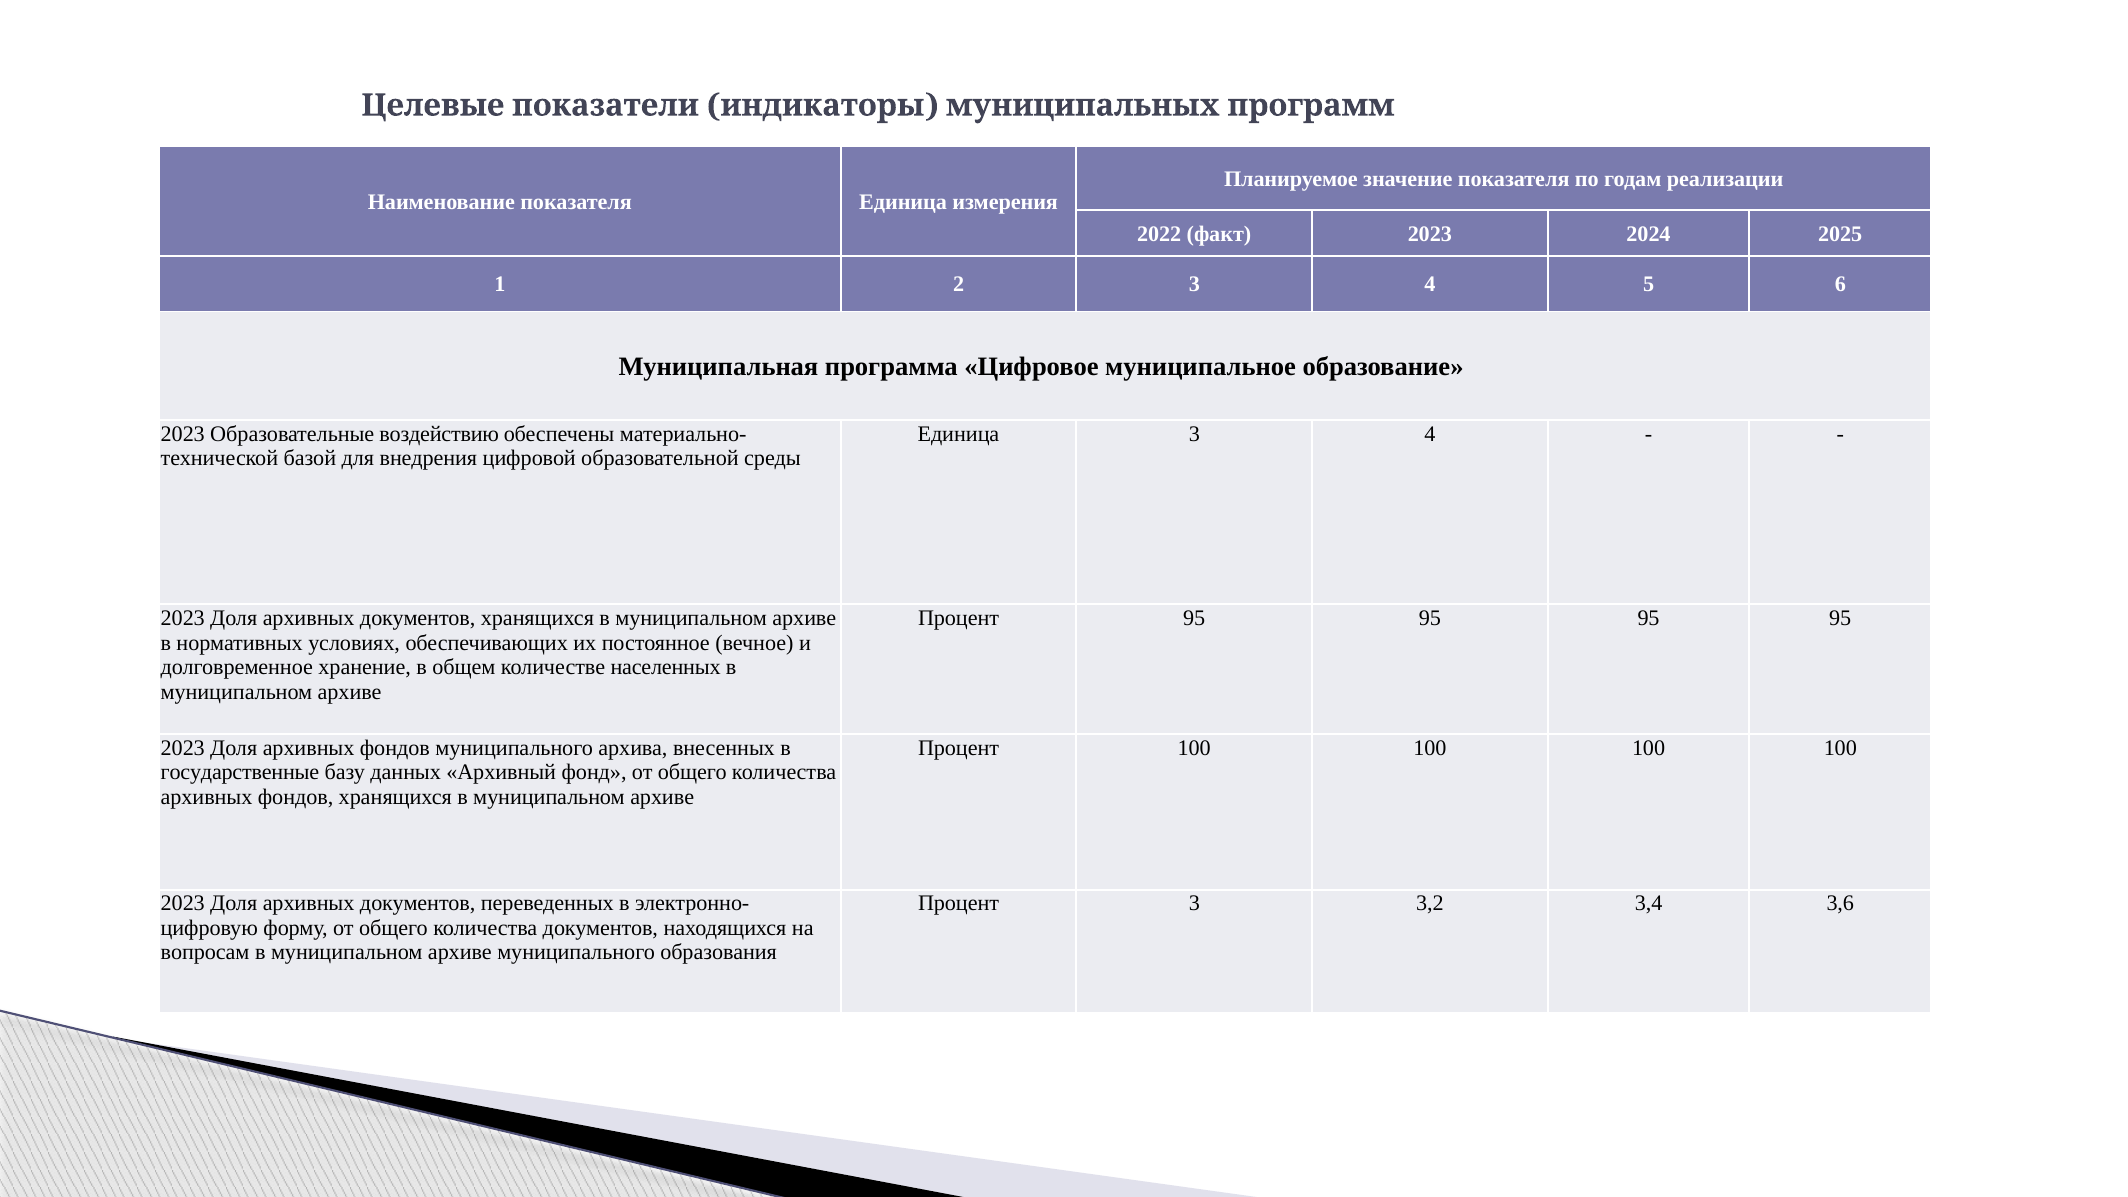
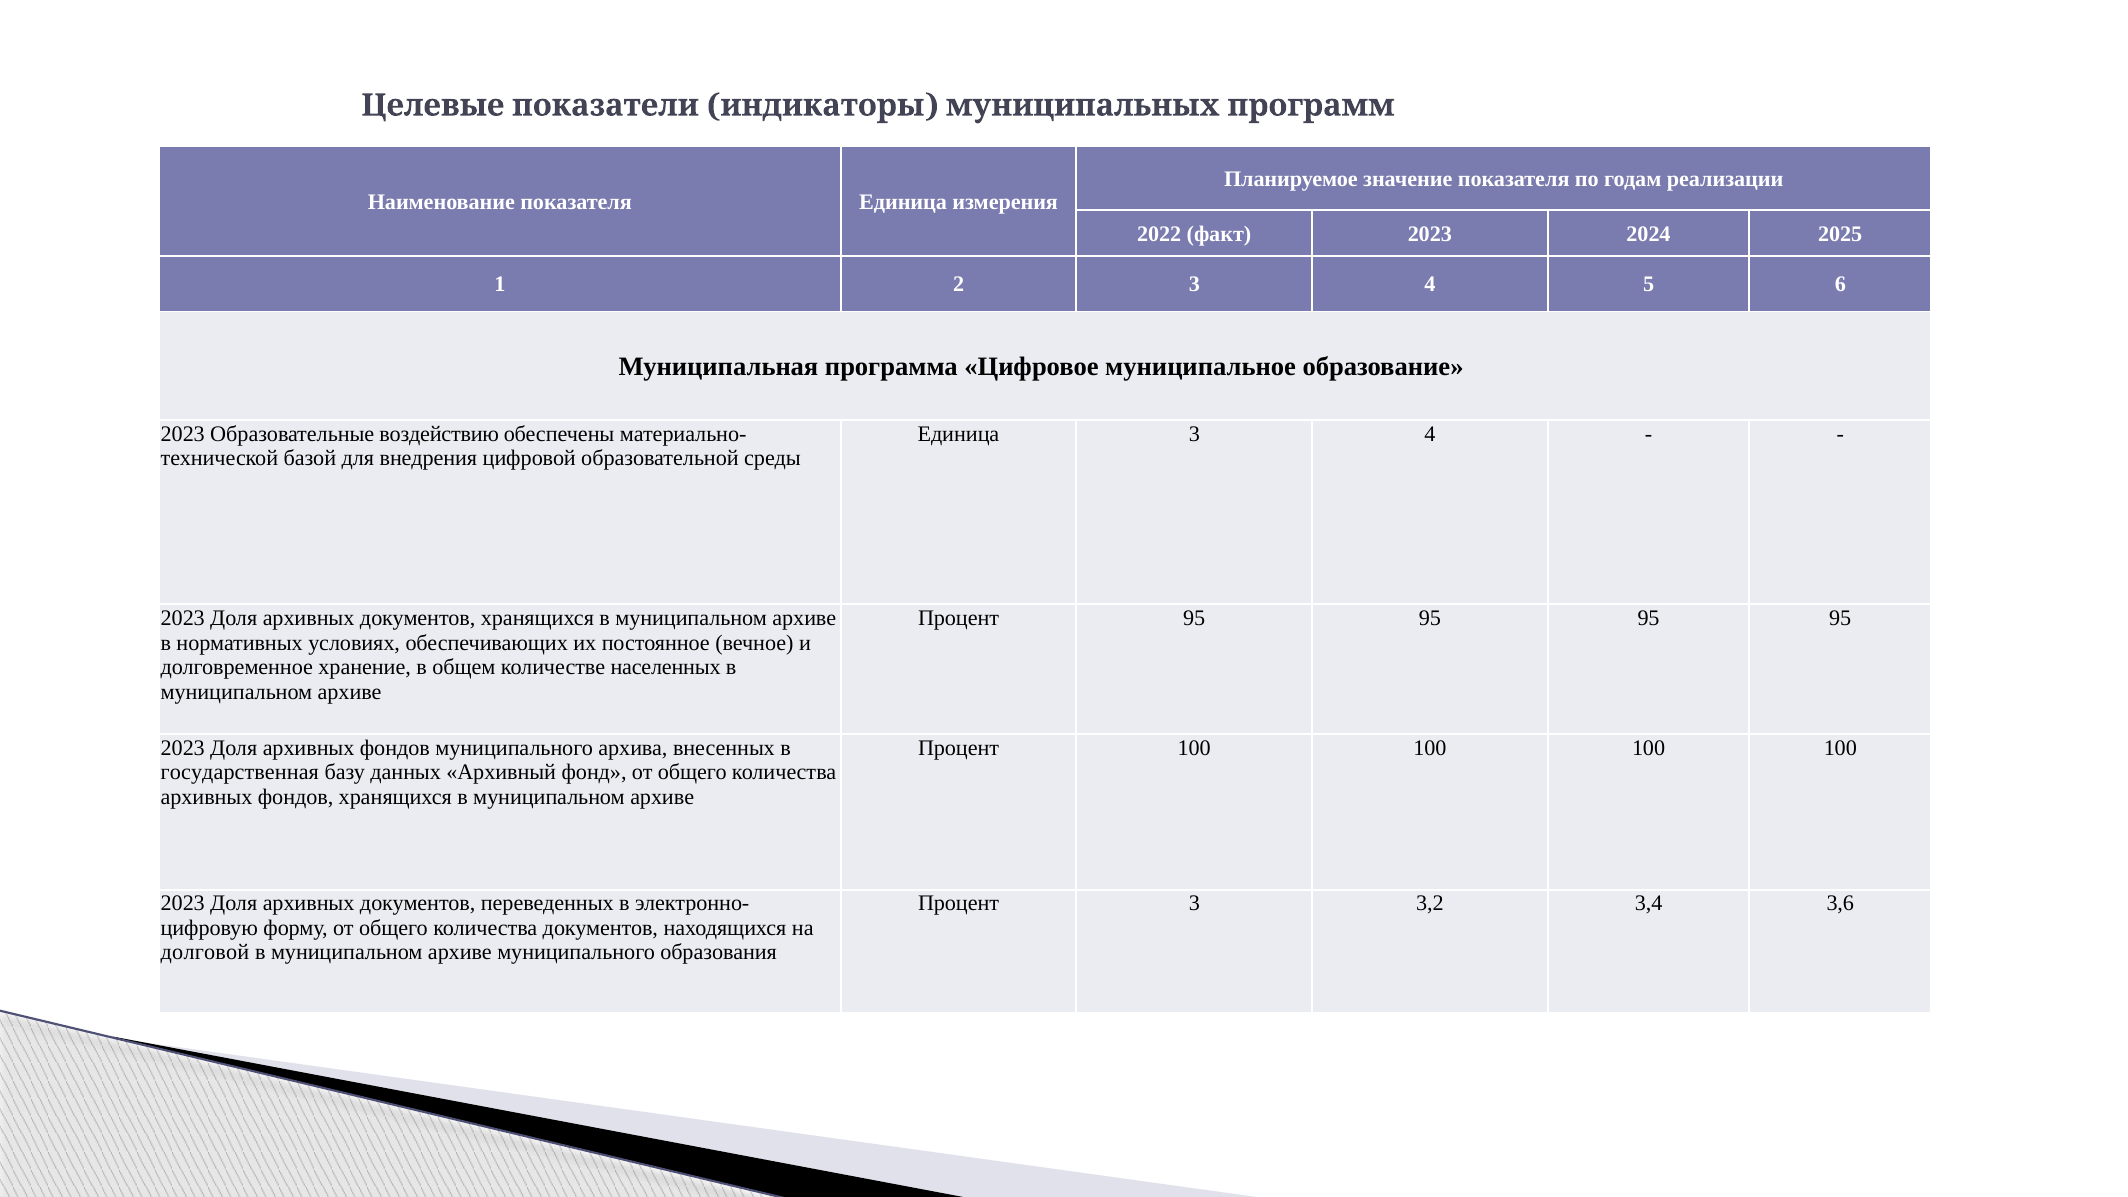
государственные: государственные -> государственная (240, 773)
вопросам: вопросам -> долговой (205, 952)
